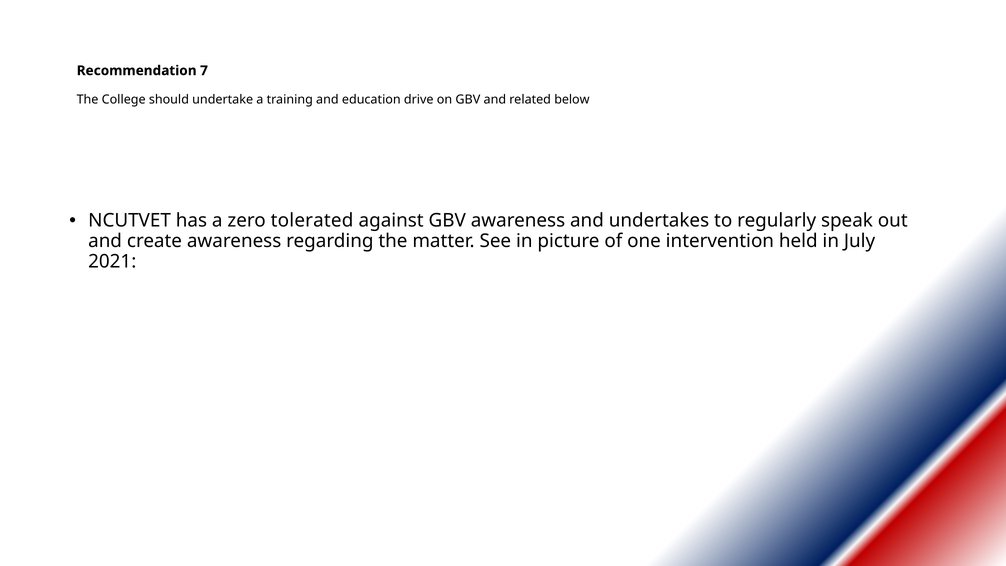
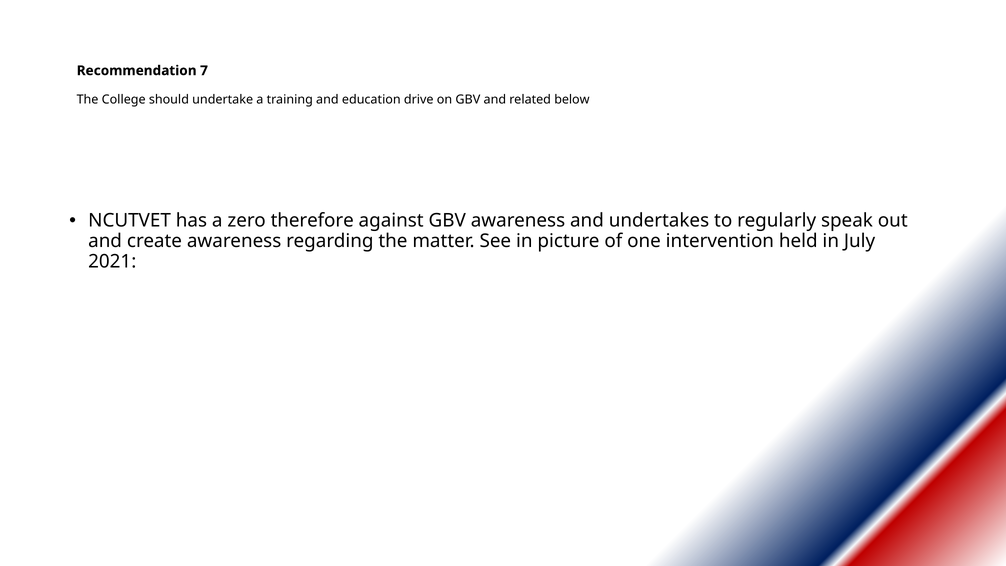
tolerated: tolerated -> therefore (312, 221)
